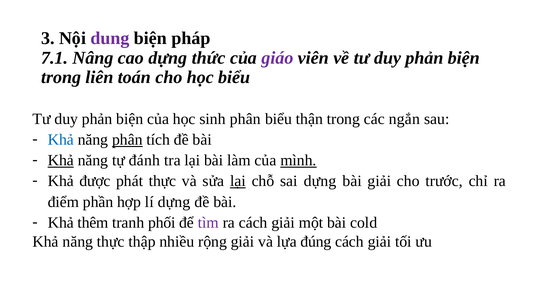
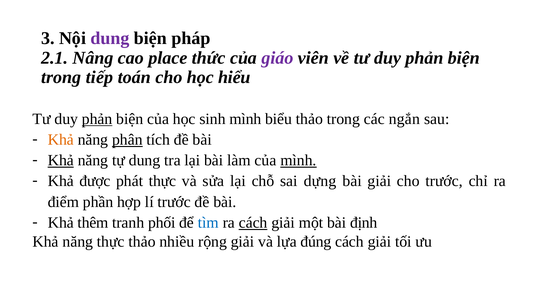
7.1: 7.1 -> 2.1 (55, 58)
cao dựng: dựng -> place (168, 58)
liên: liên -> tiếp (99, 77)
học biểu: biểu -> hiểu (234, 77)
phản underline: none -> present (97, 119)
sinh phân: phân -> mình (245, 119)
biểu thận: thận -> thảo (309, 119)
Khả colour: blue -> orange (61, 140)
tự đánh: đánh -> dung (145, 161)
lại underline: present -> none (238, 181)
lí dựng: dựng -> trước (174, 202)
tìm colour: purple -> blue (208, 223)
cách underline: none -> present (253, 223)
cold: cold -> định (364, 223)
thực thập: thập -> thảo (142, 242)
